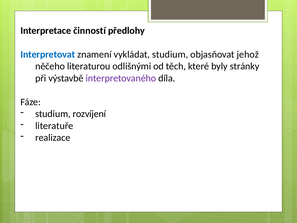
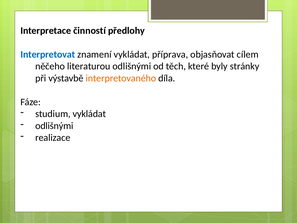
vykládat studium: studium -> příprava (170, 54)
jehož: jehož -> cílem (248, 54)
interpretovaného colour: purple -> orange (121, 78)
studium rozvíjení: rozvíjení -> vykládat (89, 114)
literatuře: literatuře -> odlišnými (54, 126)
